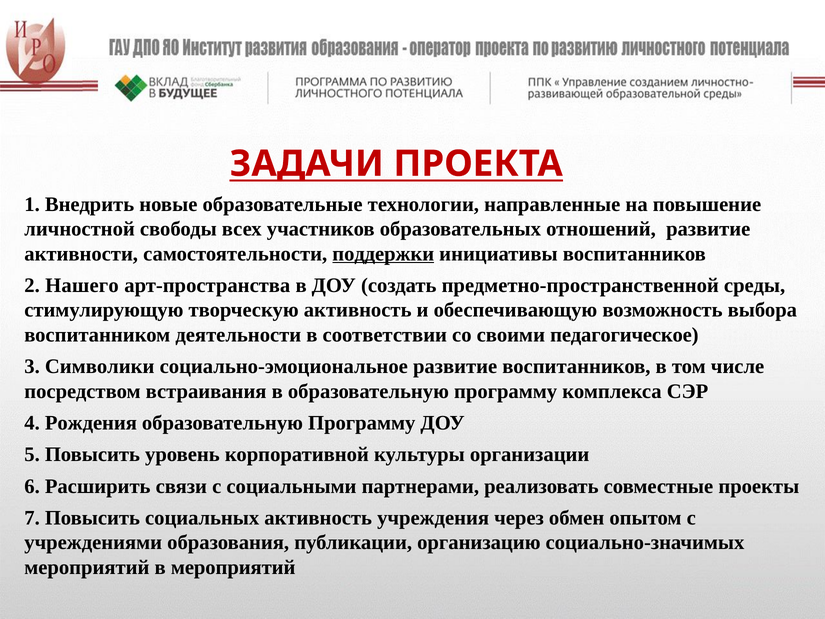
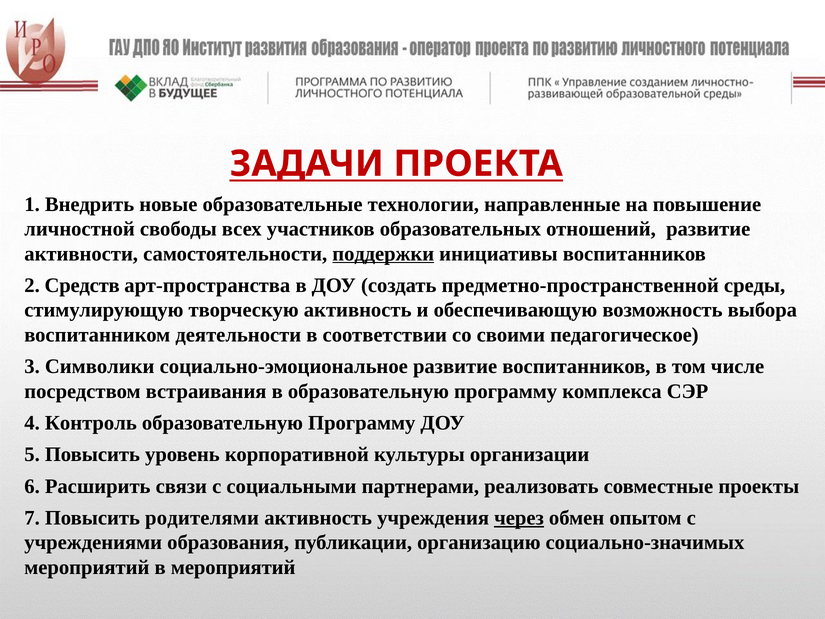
Нашего: Нашего -> Средств (82, 285)
Рождения: Рождения -> Контроль (91, 423)
социальных: социальных -> родителями (202, 518)
через underline: none -> present (519, 518)
